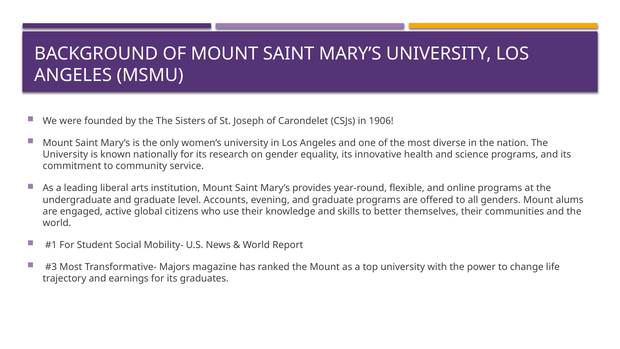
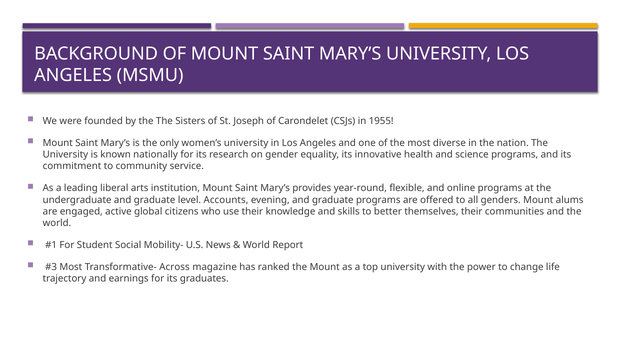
1906: 1906 -> 1955 (381, 121)
Majors: Majors -> Across (175, 267)
